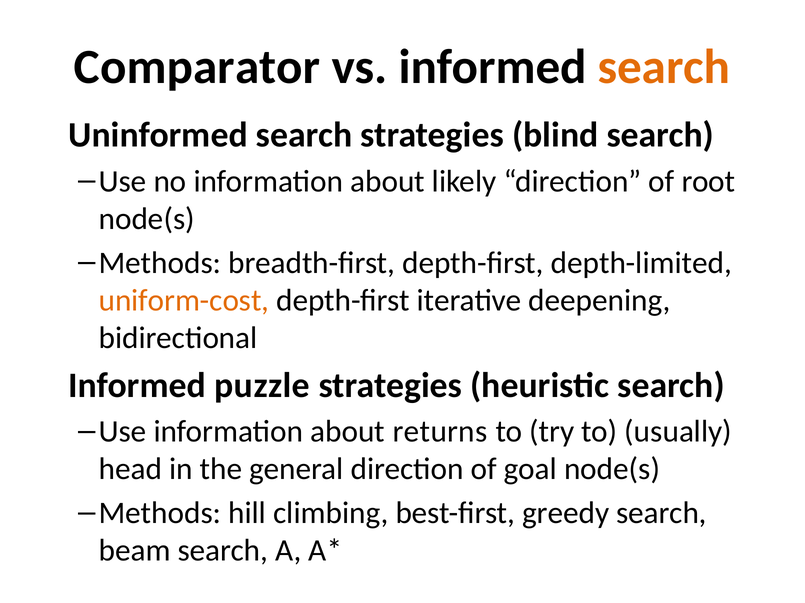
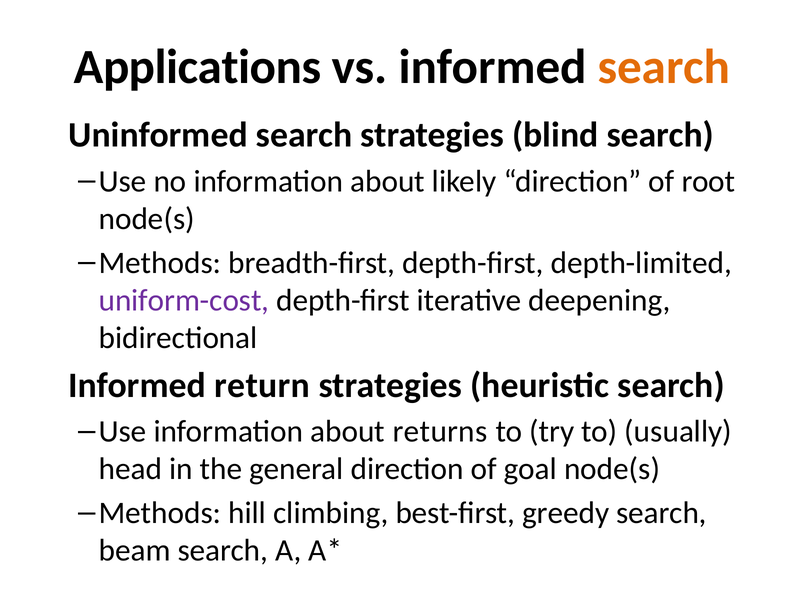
Comparator: Comparator -> Applications (197, 67)
uniform-cost colour: orange -> purple (184, 301)
puzzle: puzzle -> return (262, 386)
